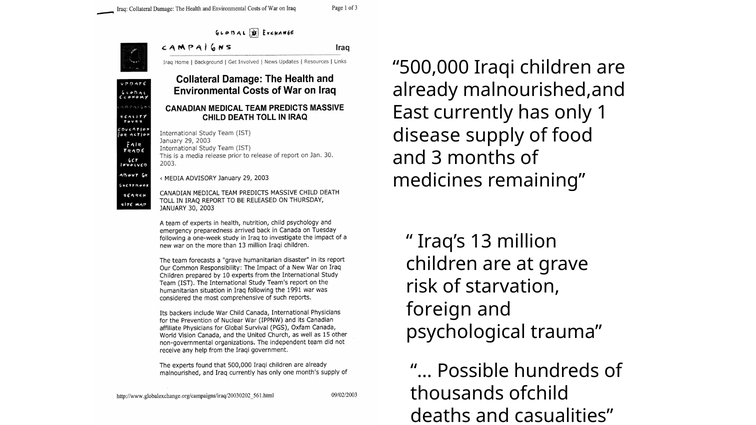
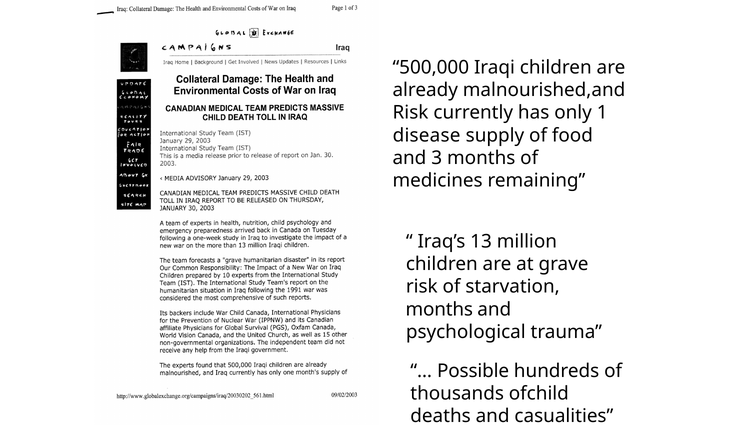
East: East -> Risk (410, 113)
foreign: foreign -> months (439, 309)
